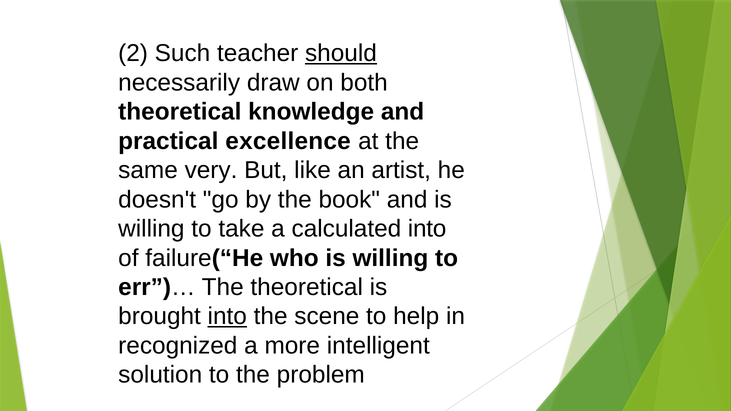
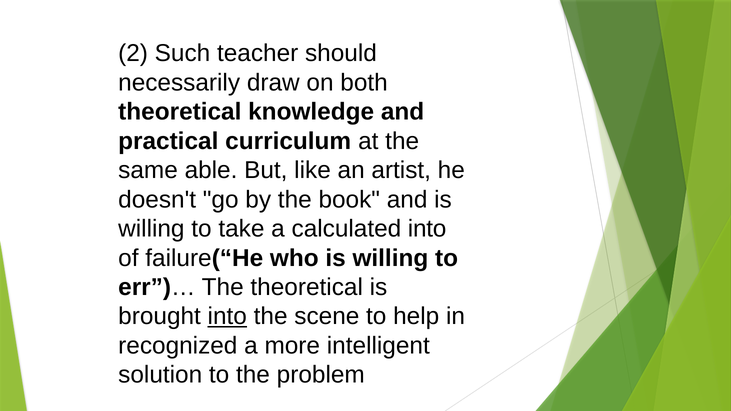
should underline: present -> none (341, 53)
excellence: excellence -> curriculum (288, 141)
very: very -> able (211, 170)
